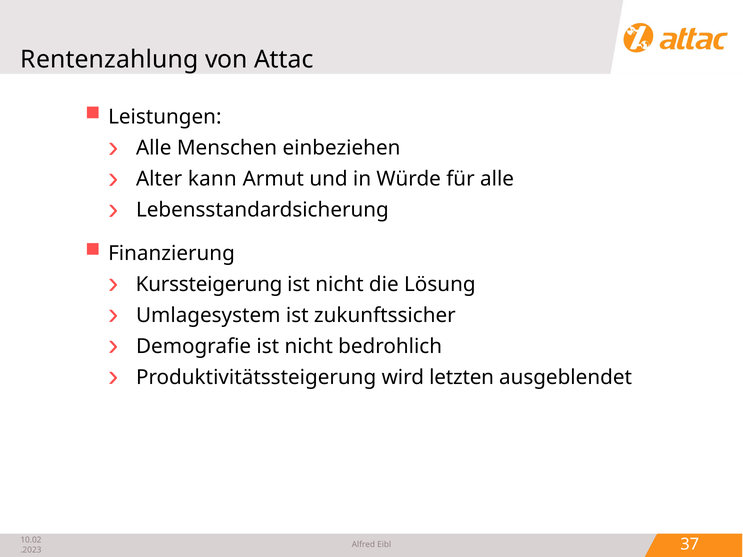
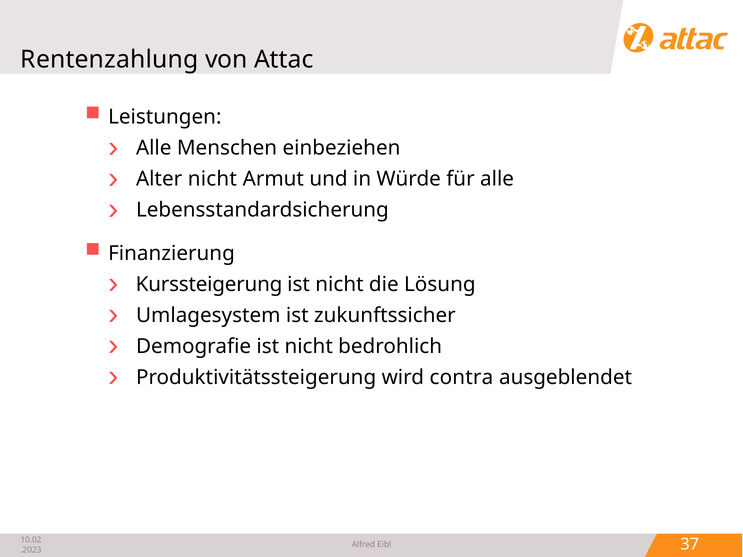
Alter kann: kann -> nicht (212, 179)
letzten: letzten -> contra (461, 377)
